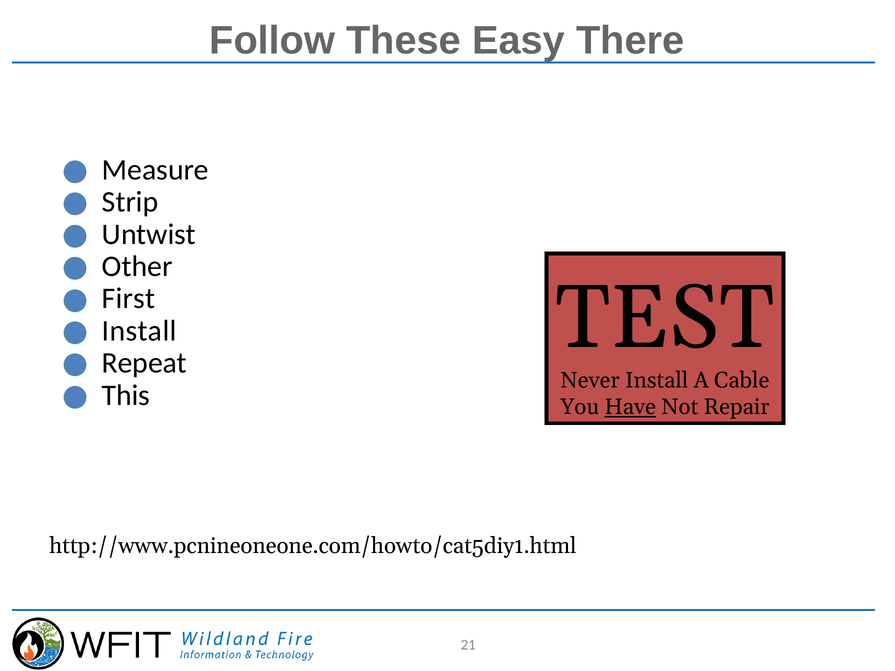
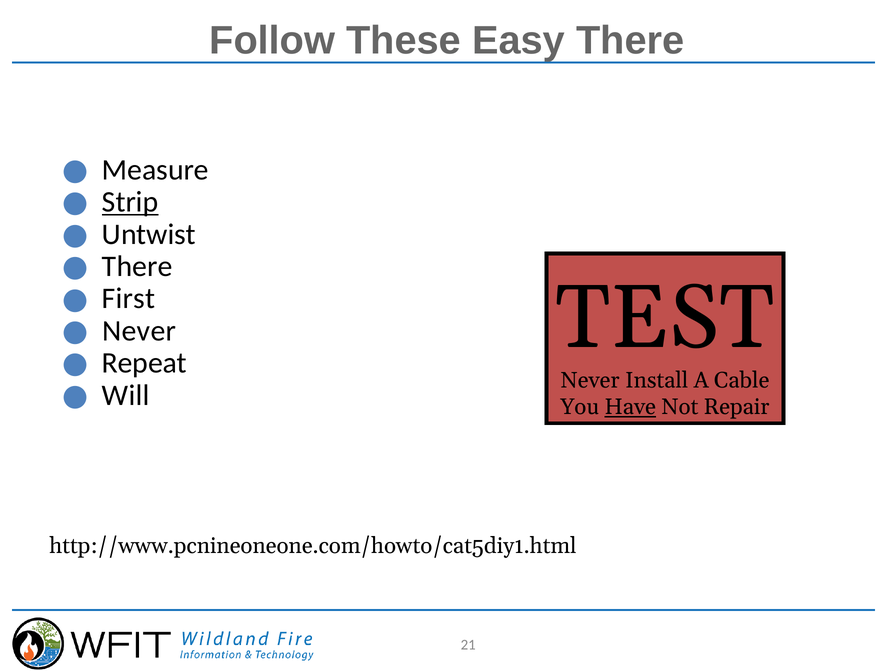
Strip underline: none -> present (130, 202)
Other: Other -> There (137, 267)
Install: Install -> Never (139, 331)
This: This -> Will (126, 395)
